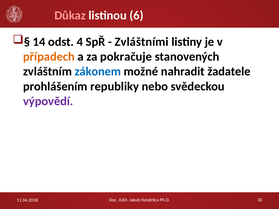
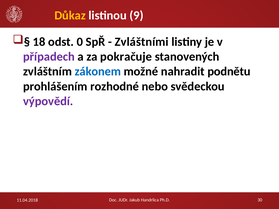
Důkaz colour: pink -> yellow (70, 15)
6: 6 -> 9 (136, 15)
14: 14 -> 18 (39, 42)
4: 4 -> 0 (80, 42)
případech colour: orange -> purple (49, 57)
žadatele: žadatele -> podnětu (229, 72)
republiky: republiky -> rozhodné (115, 86)
